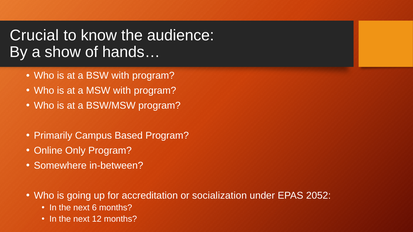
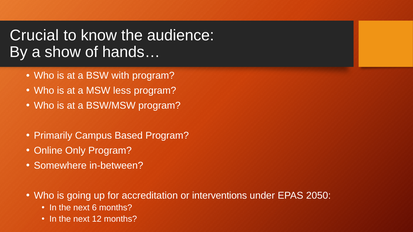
MSW with: with -> less (122, 91)
socialization: socialization -> interventions (220, 196)
2052: 2052 -> 2050 (318, 196)
